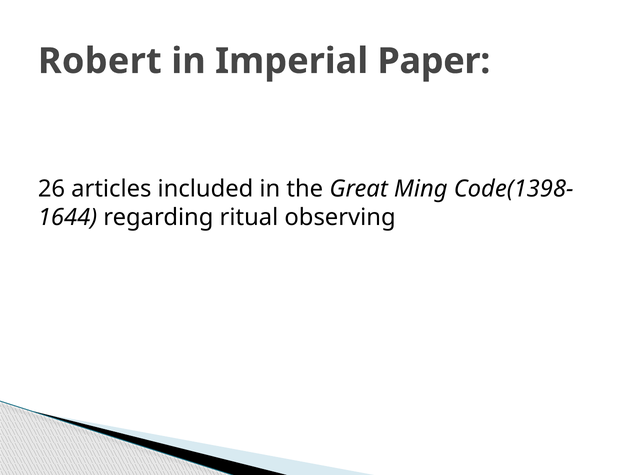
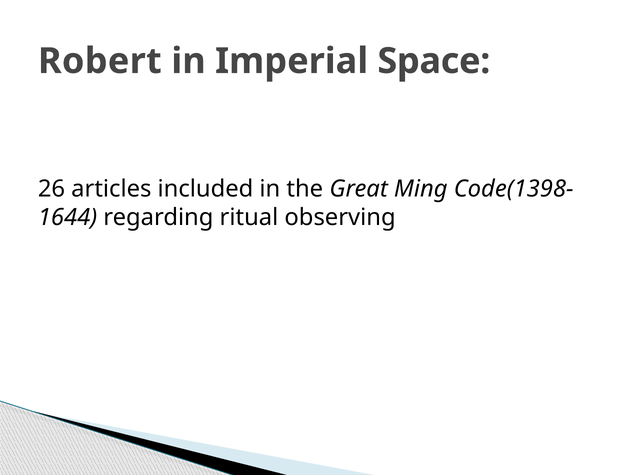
Paper: Paper -> Space (434, 61)
